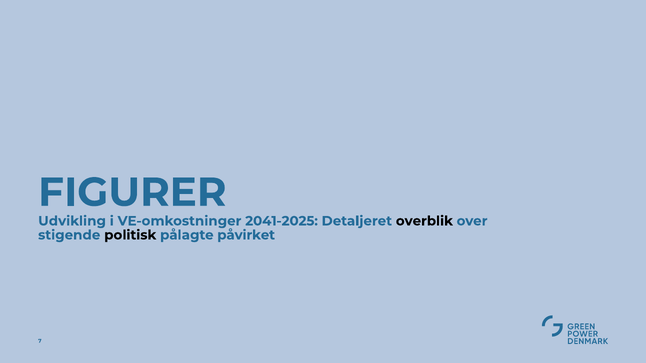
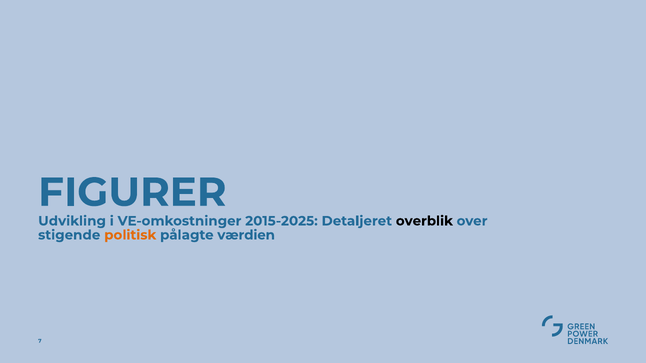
2041-2025: 2041-2025 -> 2015-2025 (281, 221)
politisk colour: black -> orange (130, 235)
påvirket: påvirket -> værdien (246, 235)
